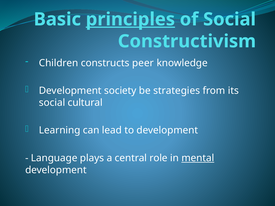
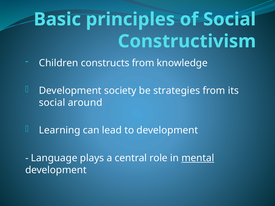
principles underline: present -> none (130, 19)
constructs peer: peer -> from (143, 63)
cultural: cultural -> around (85, 103)
